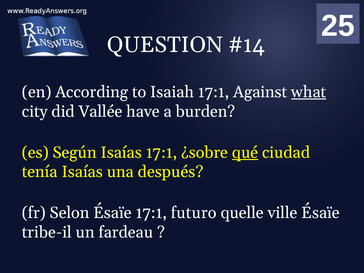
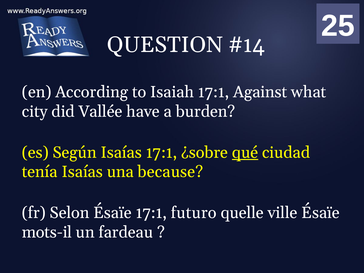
what underline: present -> none (309, 92)
después: después -> because (170, 172)
tribe-il: tribe-il -> mots-il (47, 232)
